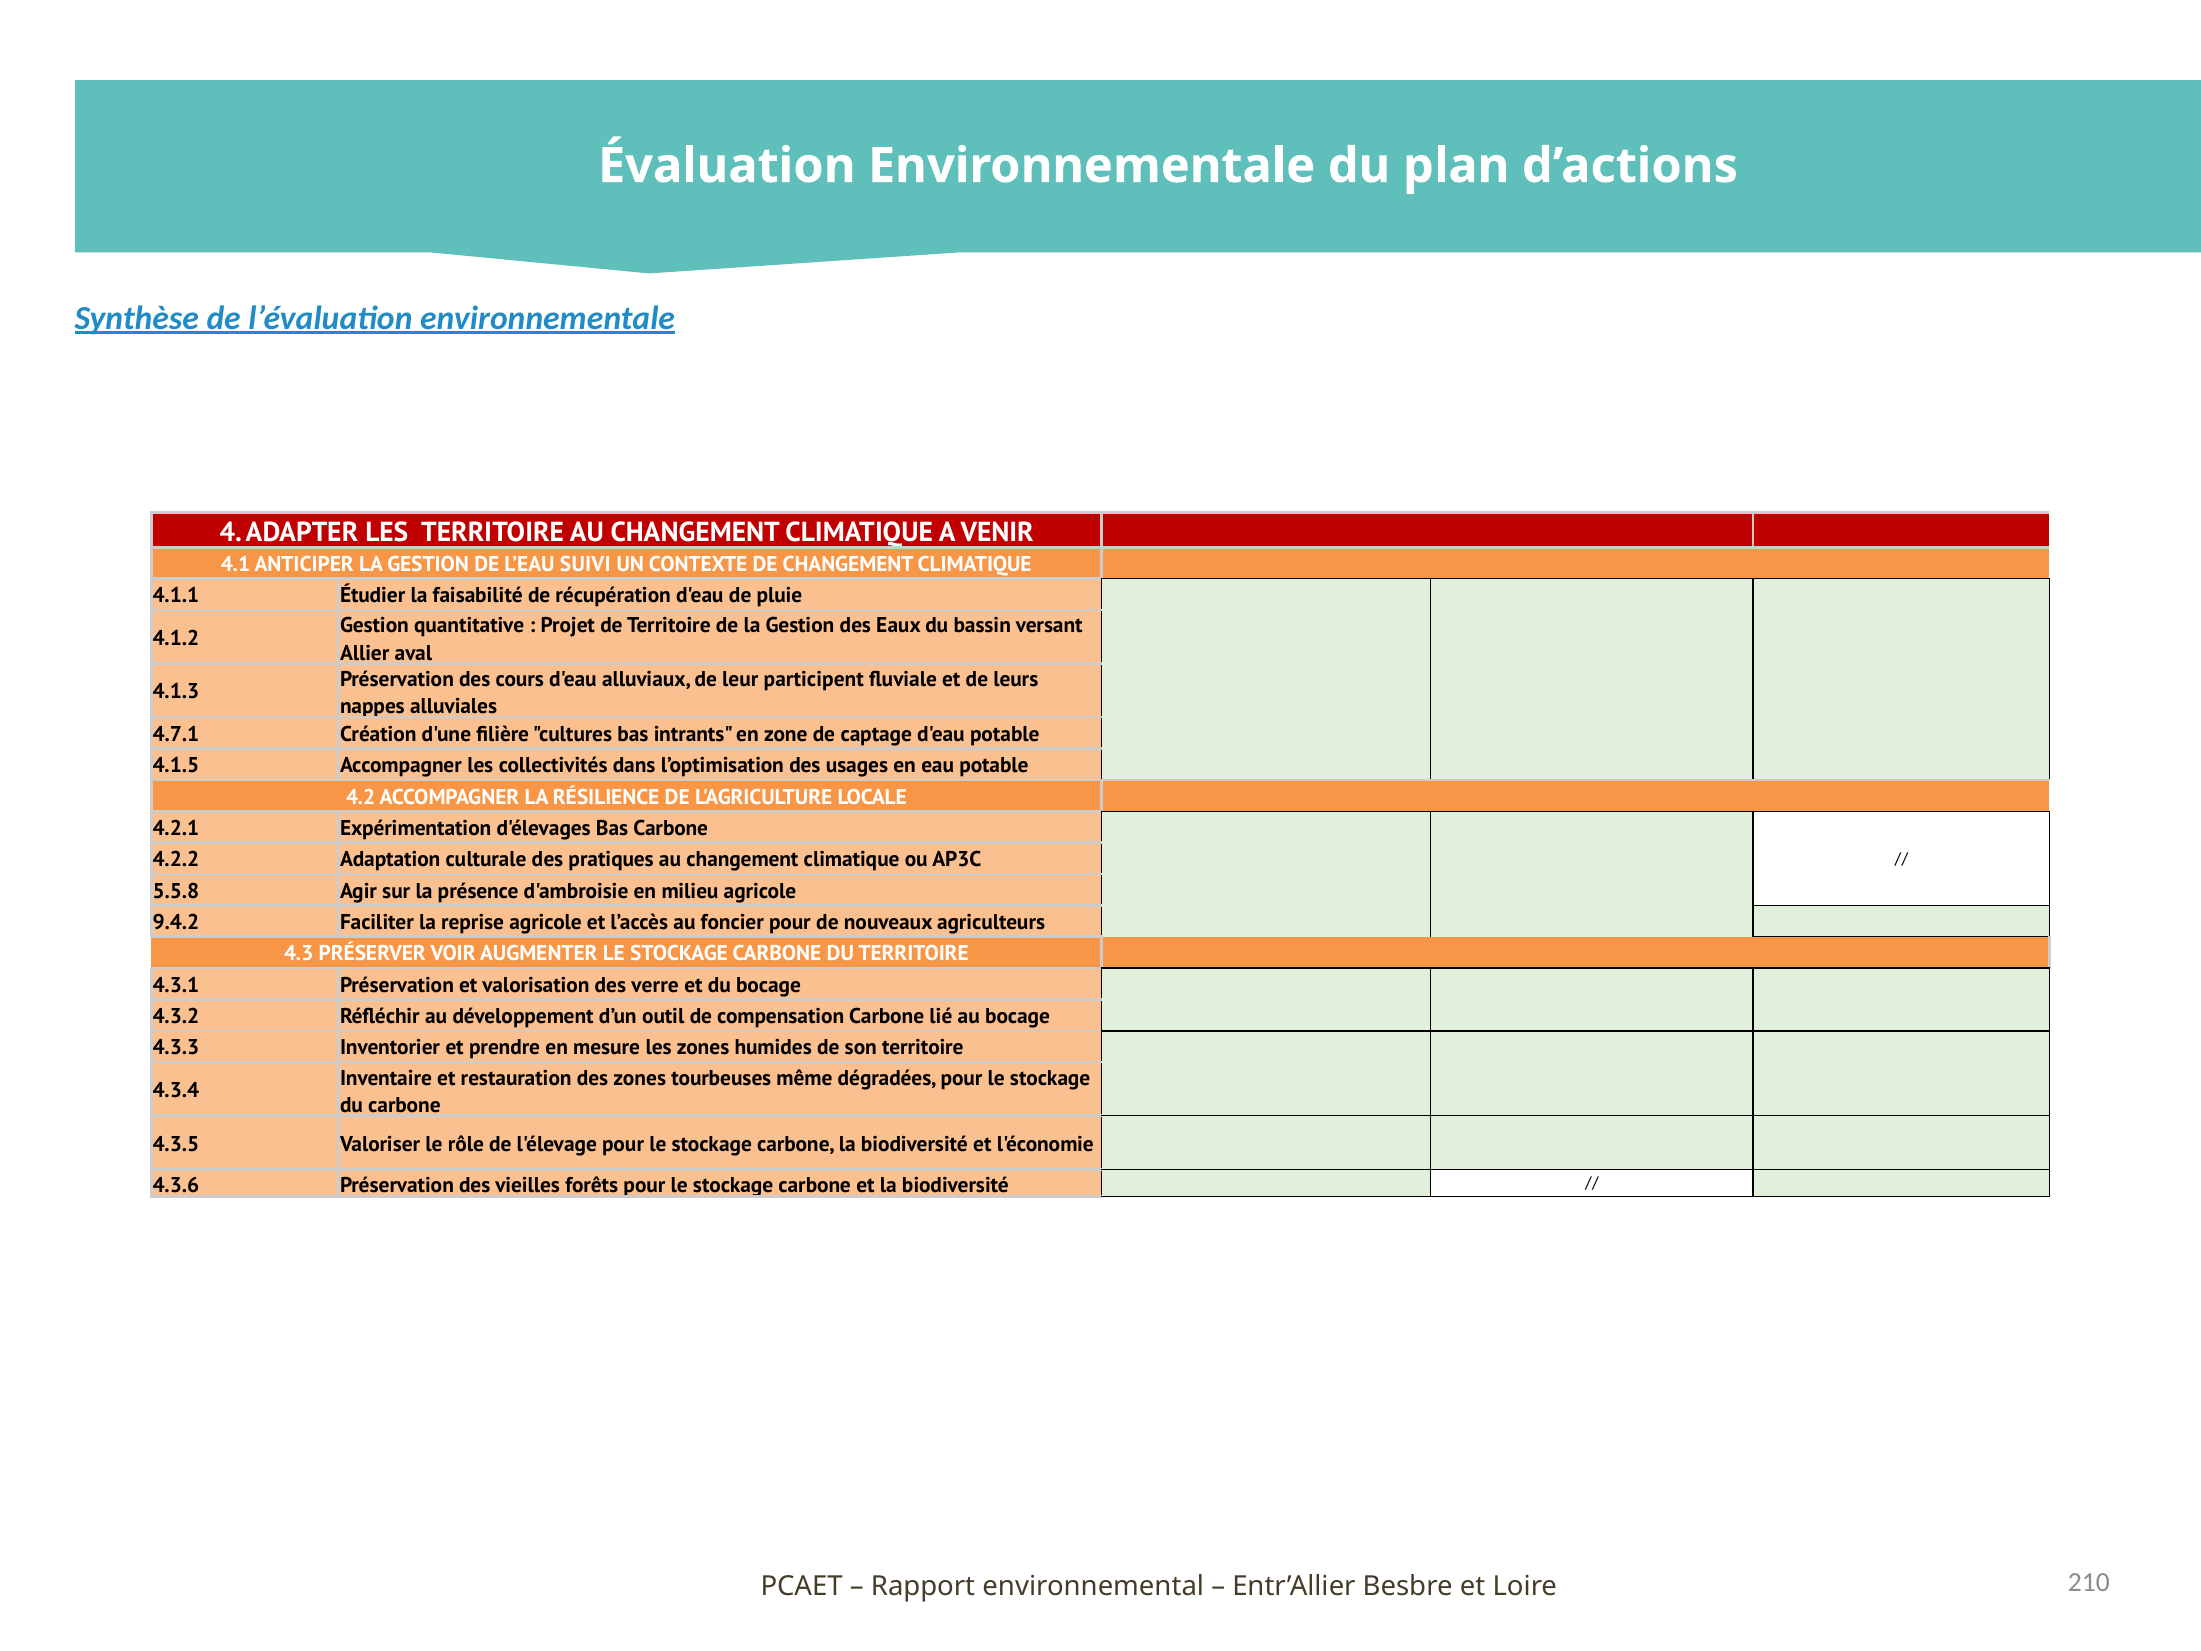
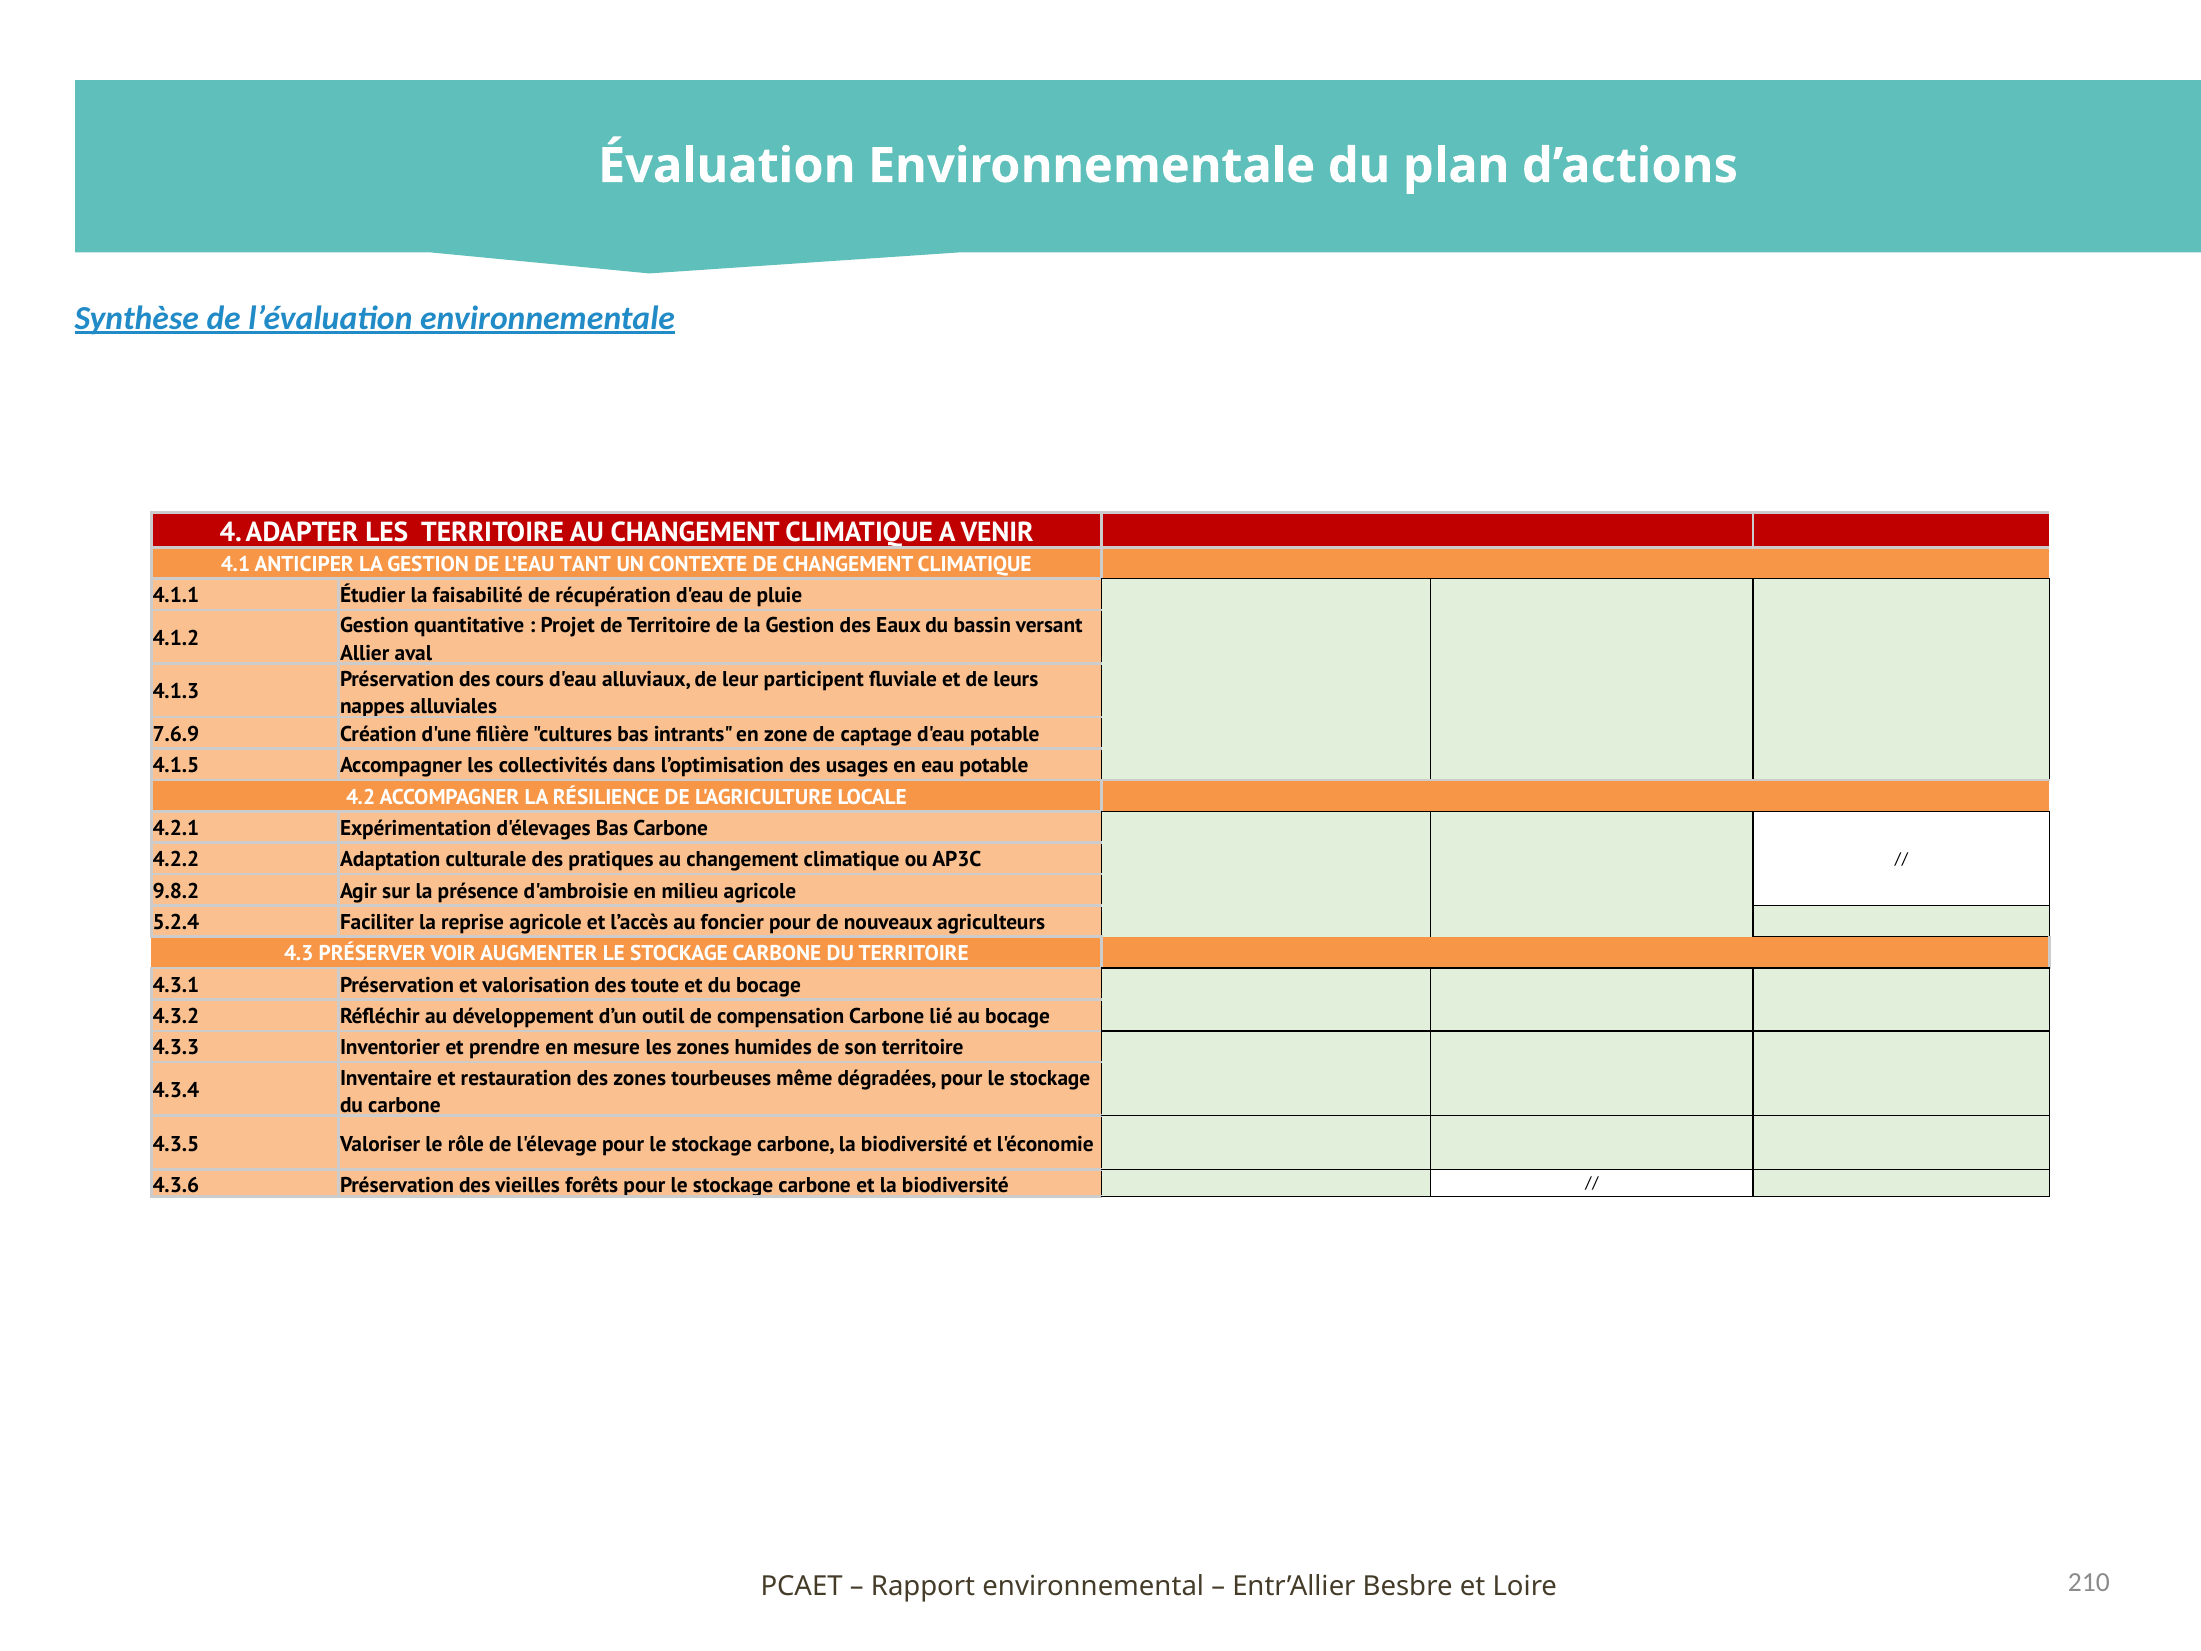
SUIVI: SUIVI -> TANT (585, 564)
4.7.1: 4.7.1 -> 7.6.9 (176, 734)
5.5.8: 5.5.8 -> 9.8.2 (176, 891)
9.4.2: 9.4.2 -> 5.2.4 (176, 922)
verre: verre -> toute (655, 985)
